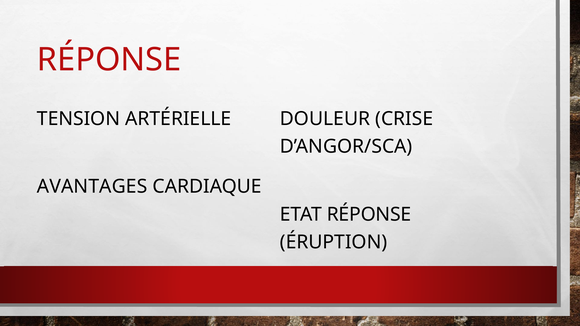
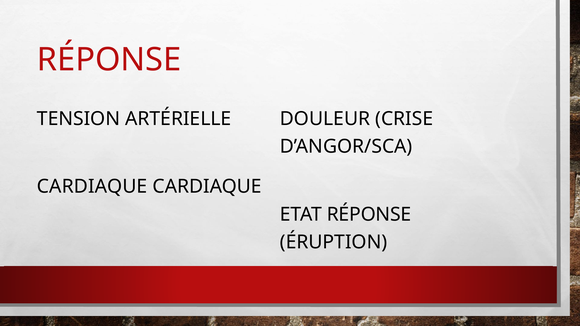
AVANTAGES: AVANTAGES -> CARDIAQUE (92, 187)
